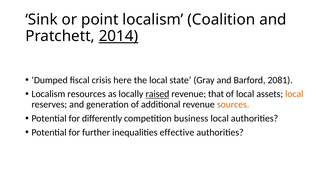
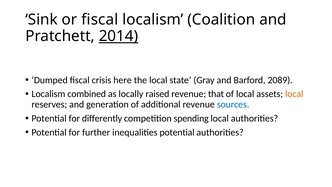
or point: point -> fiscal (100, 20)
2081: 2081 -> 2089 (280, 80)
resources: resources -> combined (87, 94)
raised underline: present -> none (157, 94)
sources colour: orange -> blue (233, 104)
business: business -> spending (191, 118)
inequalities effective: effective -> potential (177, 132)
